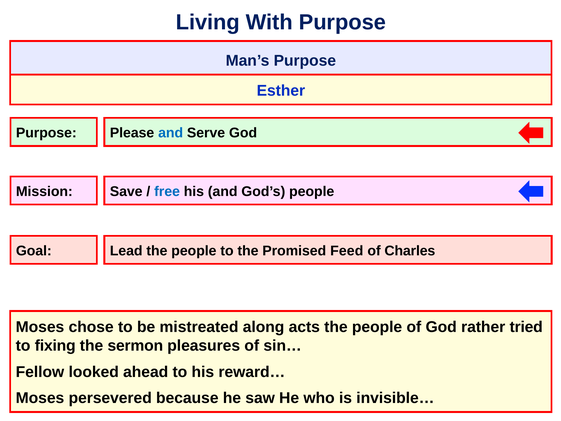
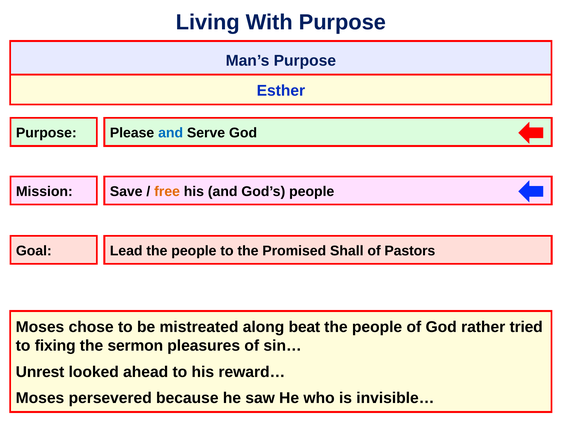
free colour: blue -> orange (167, 191)
Feed: Feed -> Shall (347, 251)
Charles: Charles -> Pastors (410, 251)
acts: acts -> beat (304, 327)
Fellow: Fellow -> Unrest (40, 372)
